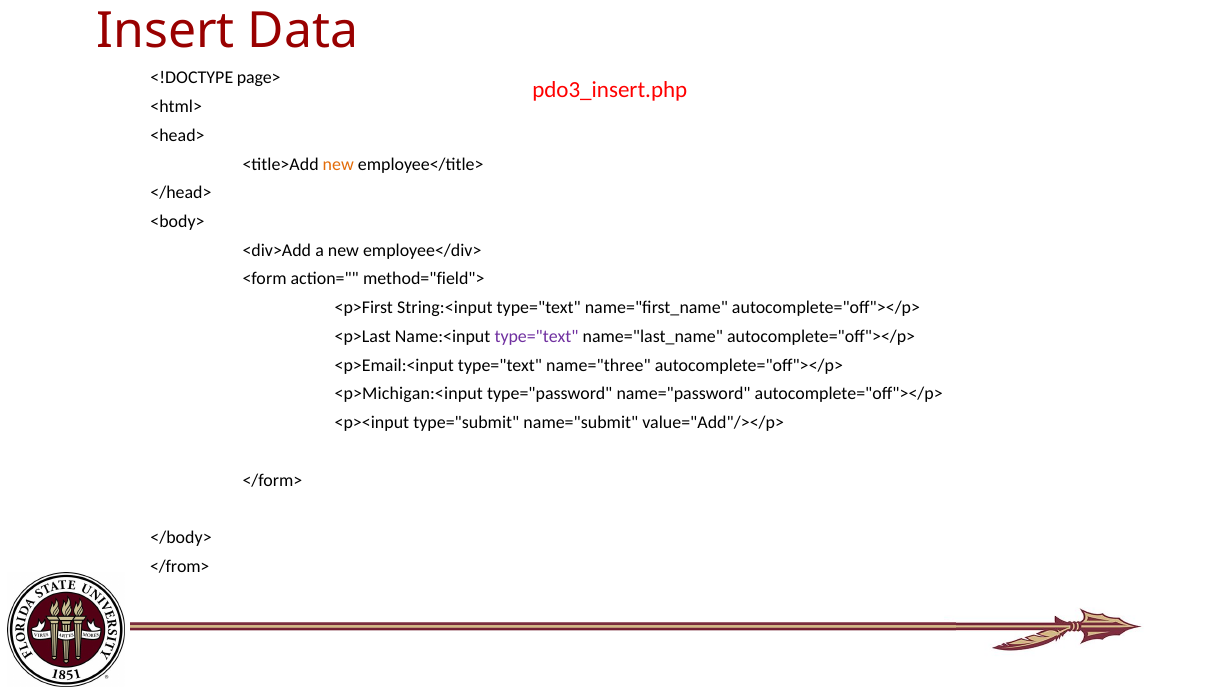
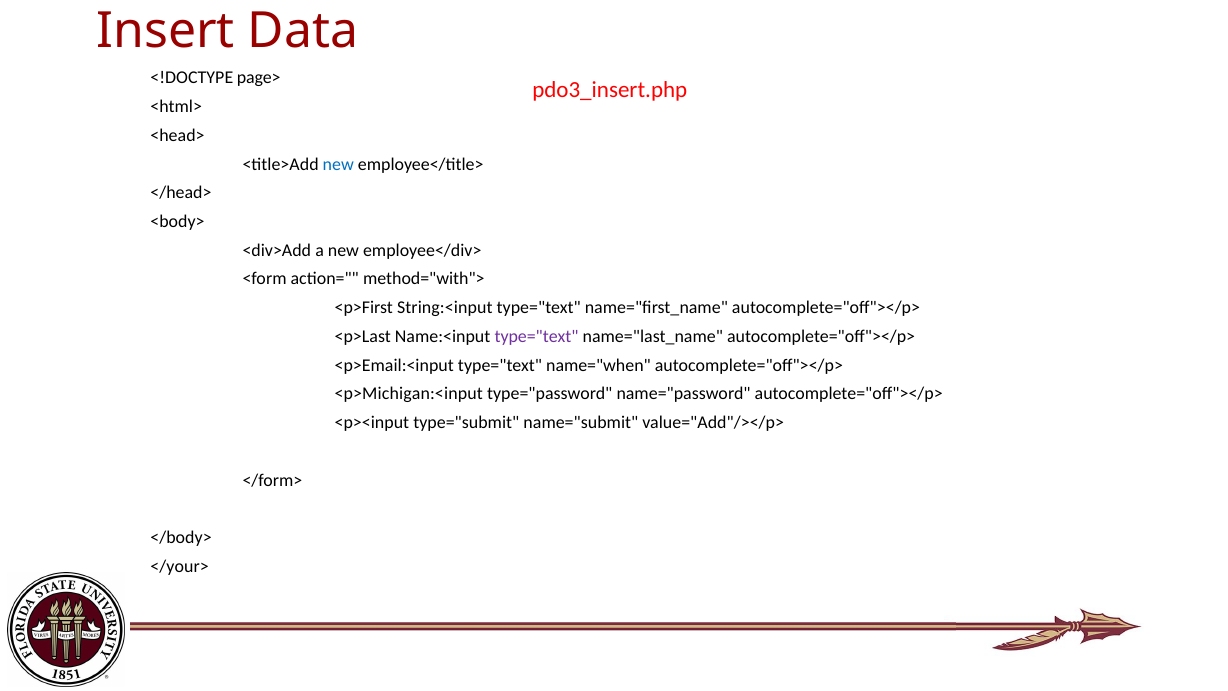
new colour: orange -> blue (338, 164)
method="field">: method="field"> -> method="with"> (424, 279)
name="three: name="three -> name="when (598, 365)
</from>: </from> -> </your> (180, 566)
